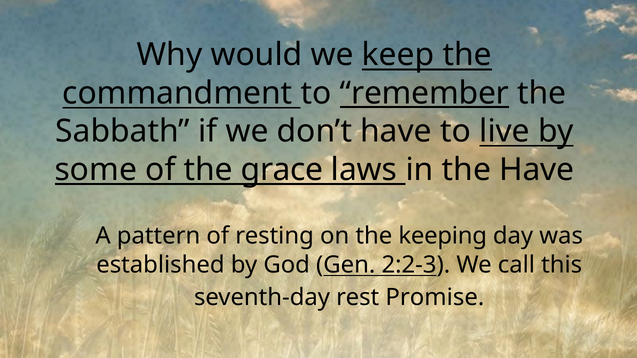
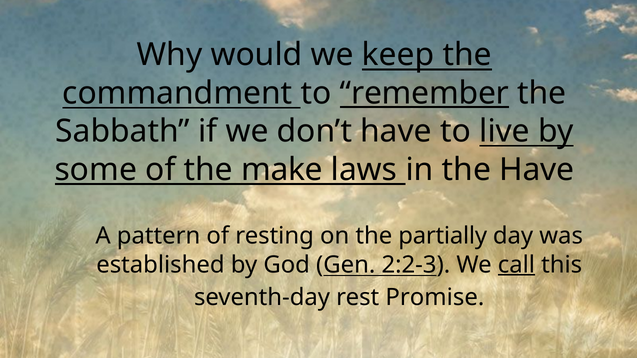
grace: grace -> make (282, 170)
keeping: keeping -> partially (443, 236)
call underline: none -> present (516, 265)
